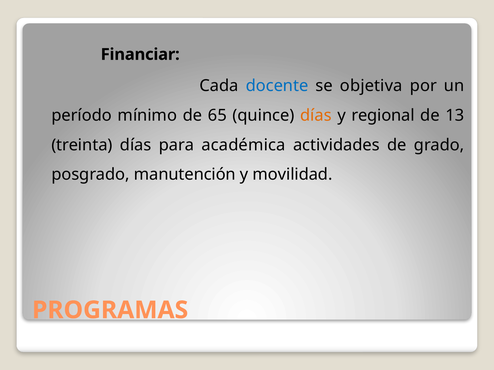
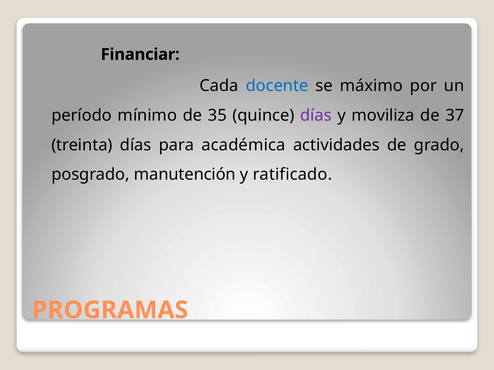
objetiva: objetiva -> máximo (371, 86)
65: 65 -> 35 (217, 115)
días colour: orange -> purple (316, 115)
regional: regional -> moviliza (383, 115)
13: 13 -> 37 (455, 115)
movilidad: movilidad -> ratificado (292, 175)
